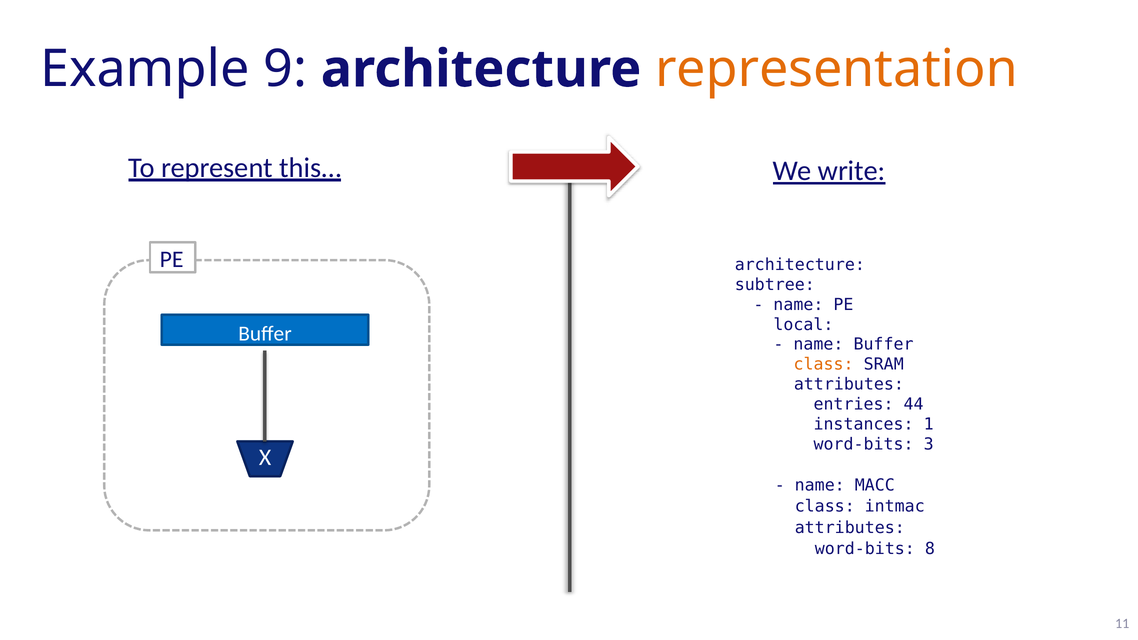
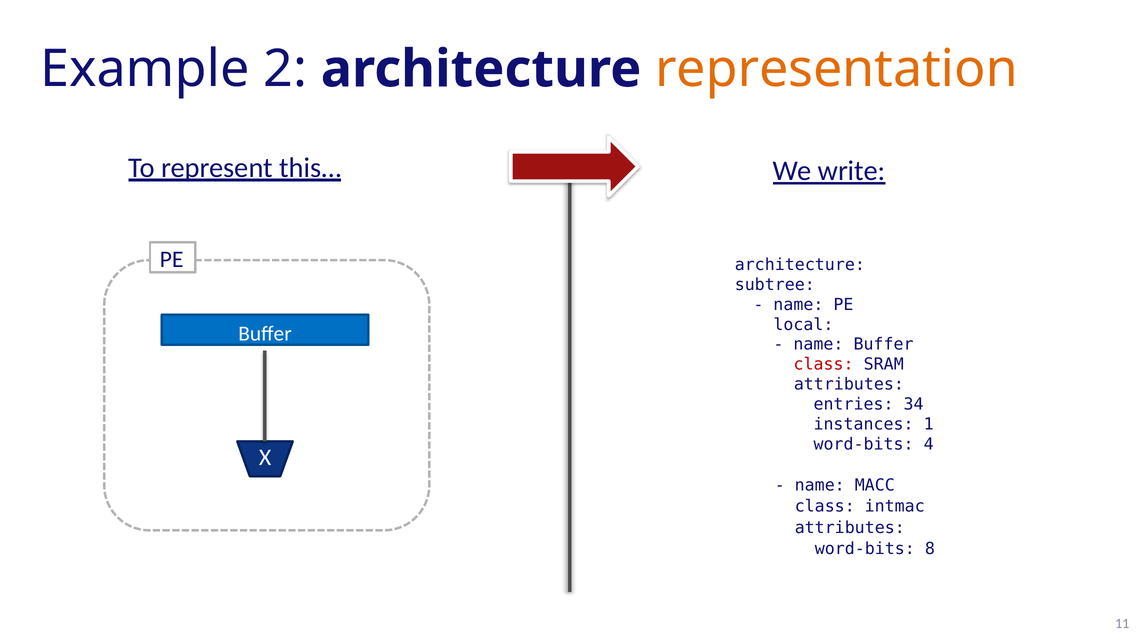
9: 9 -> 2 (285, 69)
class colour: orange -> red (824, 364)
44: 44 -> 34 (914, 404)
3: 3 -> 4 (929, 444)
